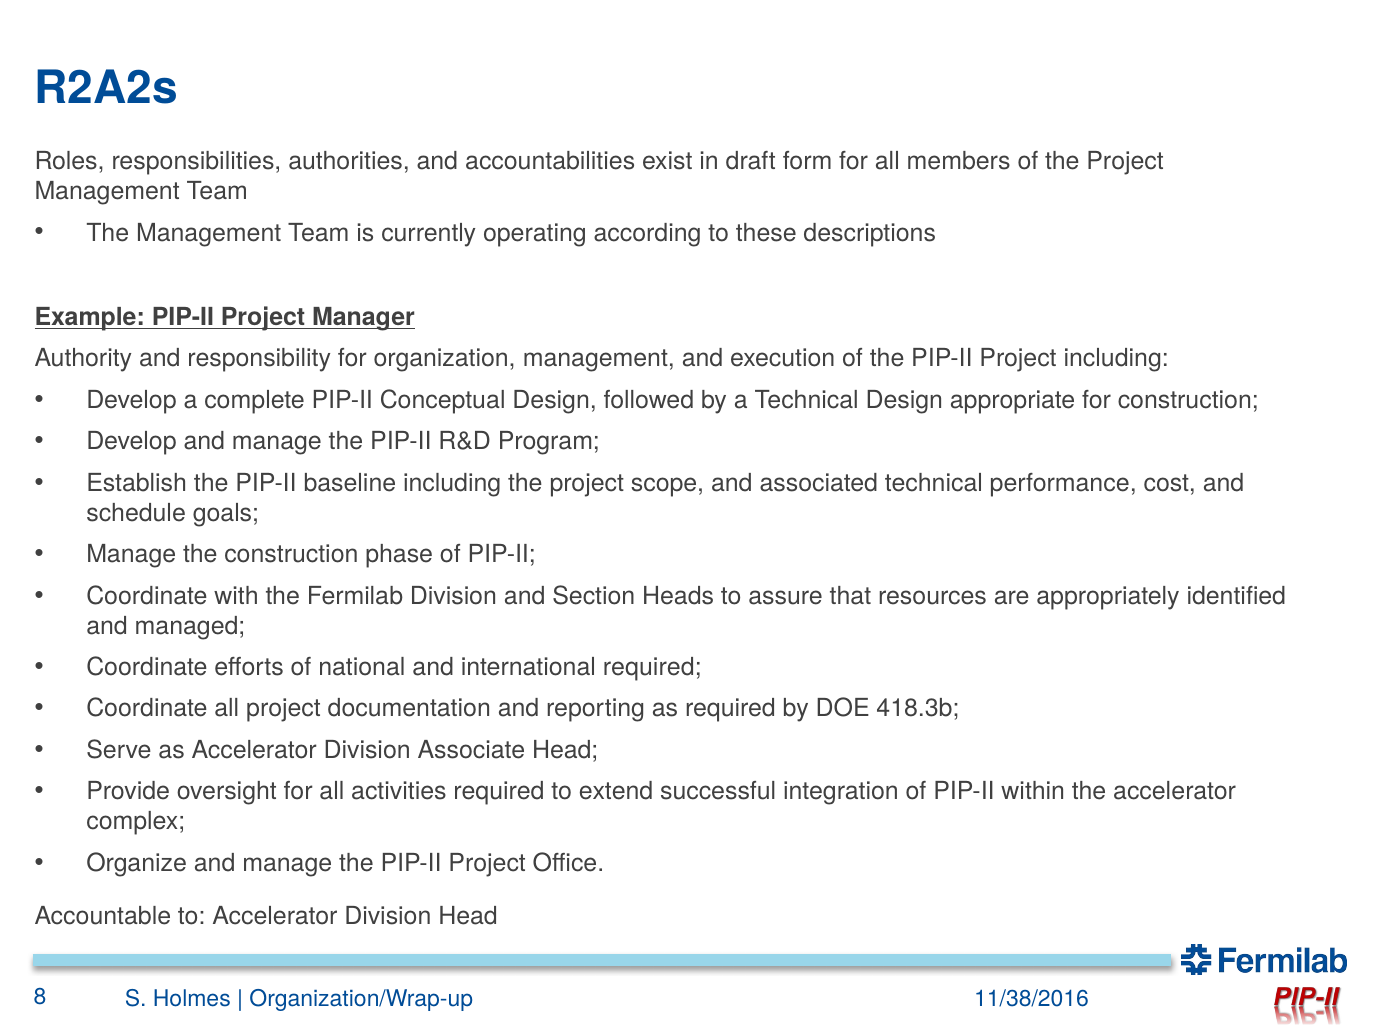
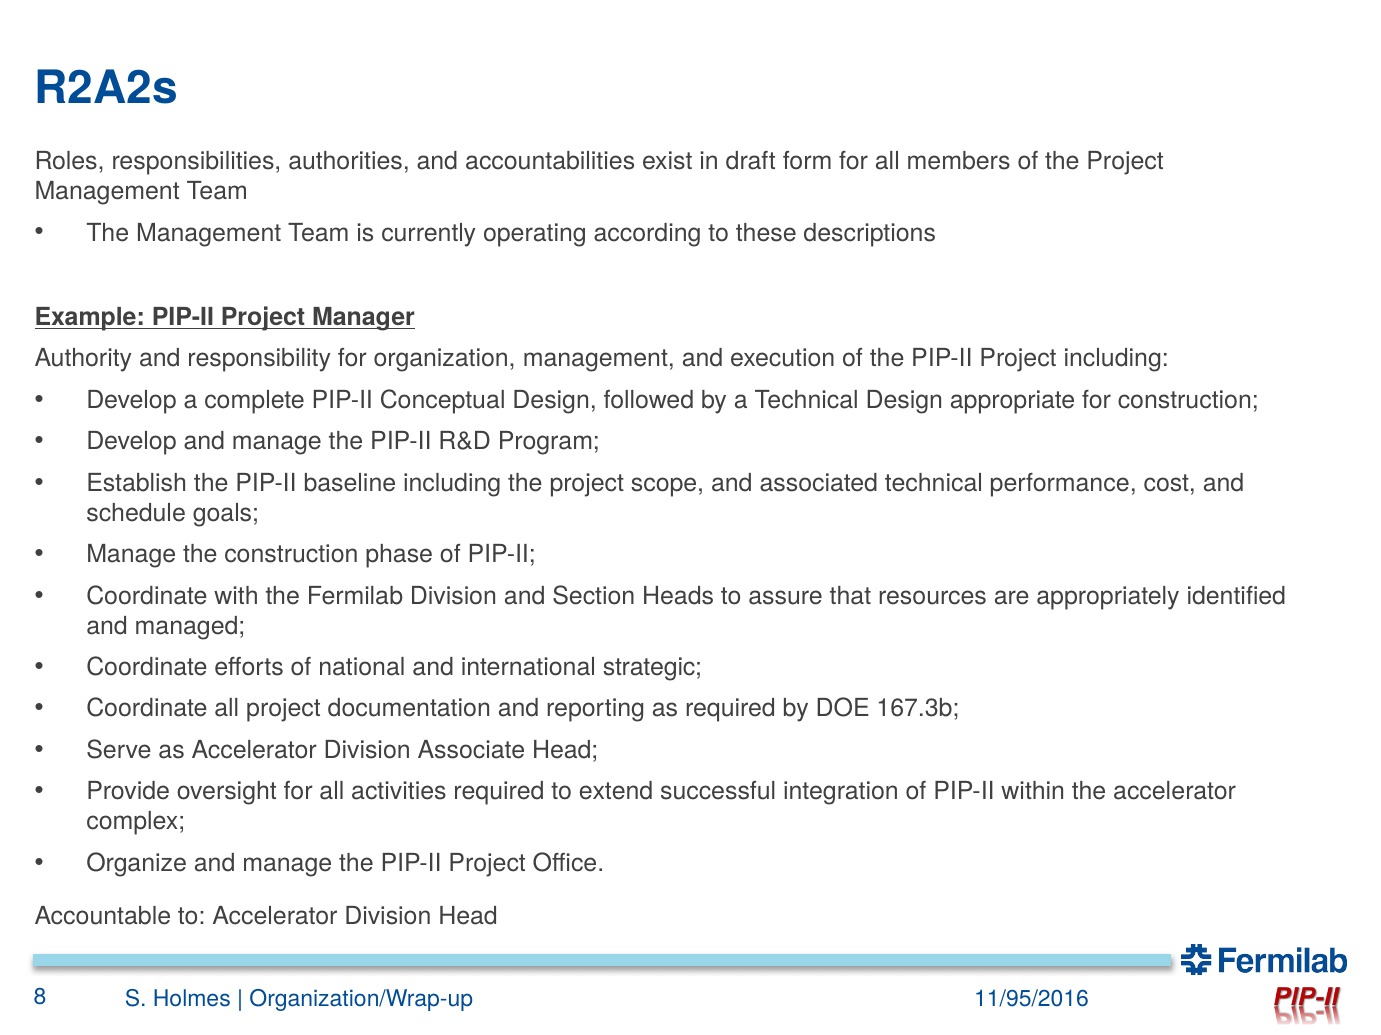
international required: required -> strategic (652, 668)
418.3b: 418.3b -> 167.3b (918, 709)
11/38/2016: 11/38/2016 -> 11/95/2016 (1032, 999)
